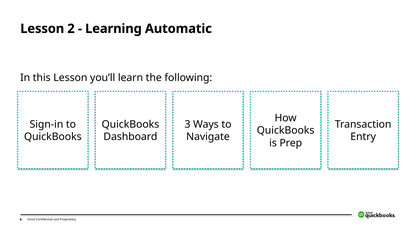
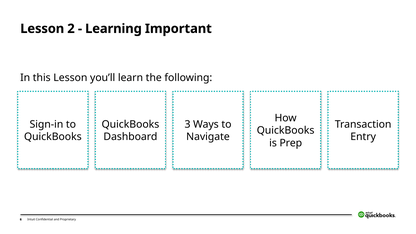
Automatic: Automatic -> Important (178, 29)
